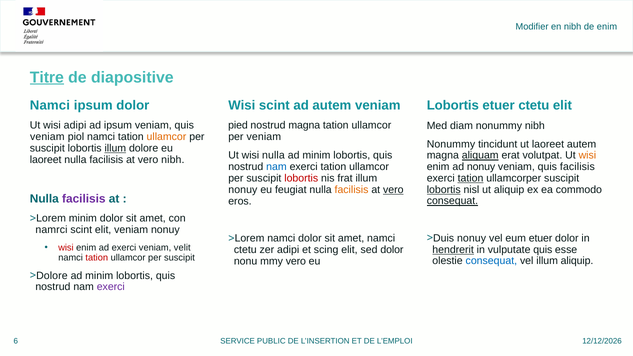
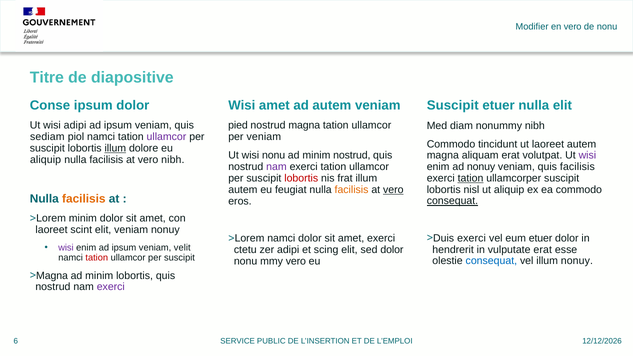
en nibh: nibh -> vero (573, 27)
de enim: enim -> nonu (607, 27)
Titre underline: present -> none (47, 77)
Namci: Namci -> Conse (50, 105)
Wisi scint: scint -> amet (274, 105)
Lobortis: Lobortis -> Suscipit (453, 105)
etuer ctetu: ctetu -> nulla (534, 105)
veniam: veniam -> sediam (47, 137)
ullamcor colour: orange -> purple (166, 137)
Nonummy: Nonummy -> Commodo (451, 144)
aliquam underline: present -> none (480, 156)
wisi colour: orange -> purple (587, 156)
wisi nulla: nulla -> nonu (274, 156)
lobortis: lobortis -> nostrud (352, 156)
laoreet: laoreet -> aliquip (46, 160)
nam colour: blue -> purple (276, 167)
lobortis underline: present -> none (444, 190)
nonuy: nonuy -> autem (243, 190)
facilisis colour: purple -> orange (84, 199)
namrci: namrci -> laoreet (52, 230)
Duis nonuy: nonuy -> exerci (472, 238)
amet namci: namci -> exerci (381, 238)
wisi colour: red -> purple (66, 248)
enim ad exerci: exerci -> ipsum (124, 248)
hendrerit underline: present -> none (453, 250)
vulputate quis: quis -> erat (543, 250)
illum aliquip: aliquip -> nonuy (577, 261)
Dolore: Dolore -> Magna (52, 276)
